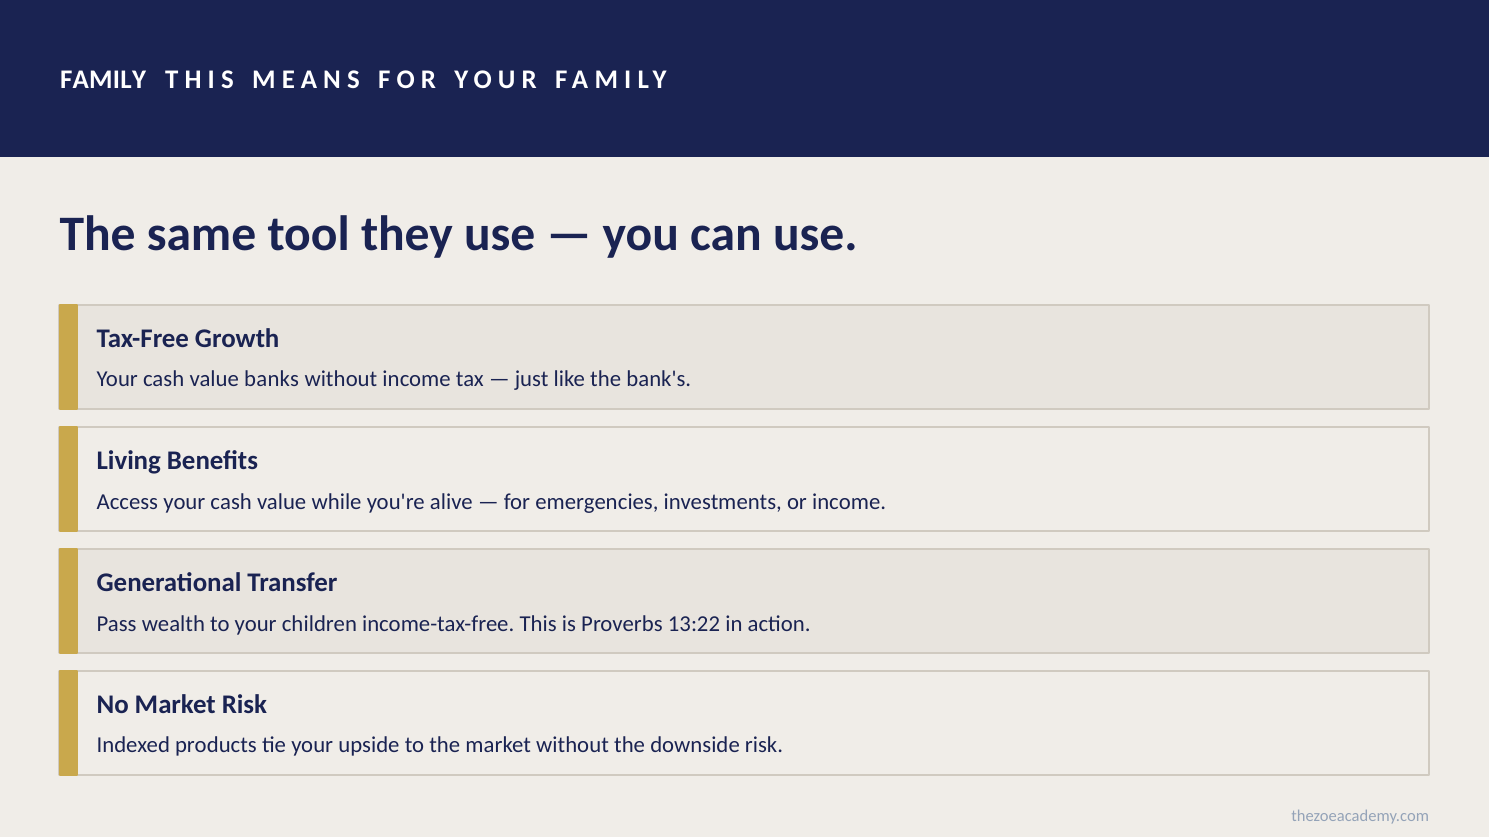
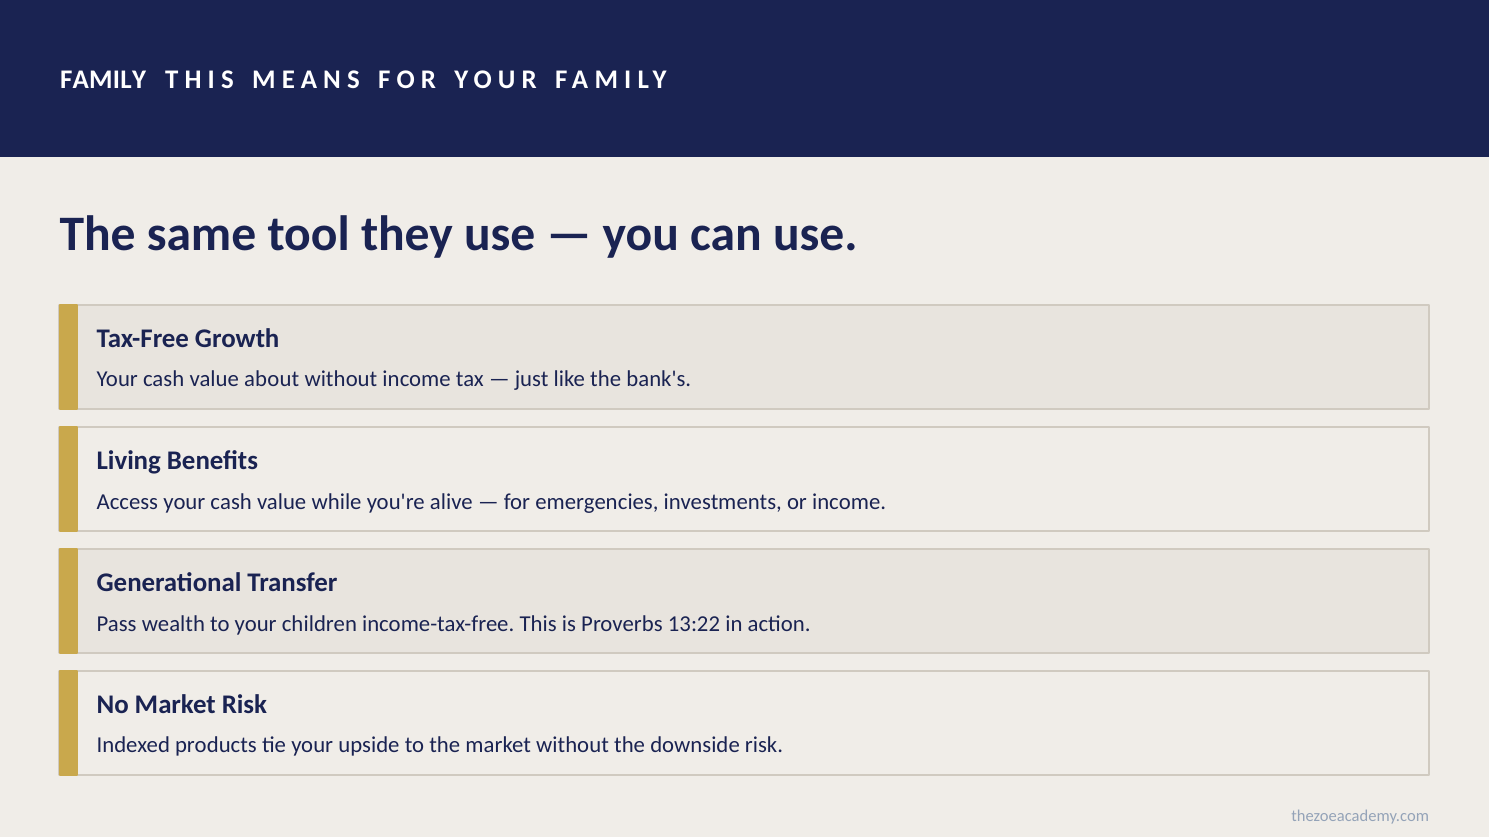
banks: banks -> about (272, 380)
